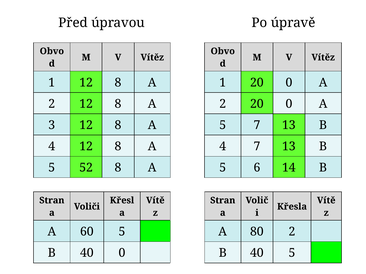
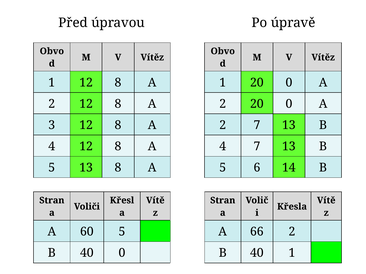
5: 5 -> 2 (223, 125)
5 52: 52 -> 13 (86, 168)
80: 80 -> 66 (257, 232)
40 5: 5 -> 1 (292, 253)
